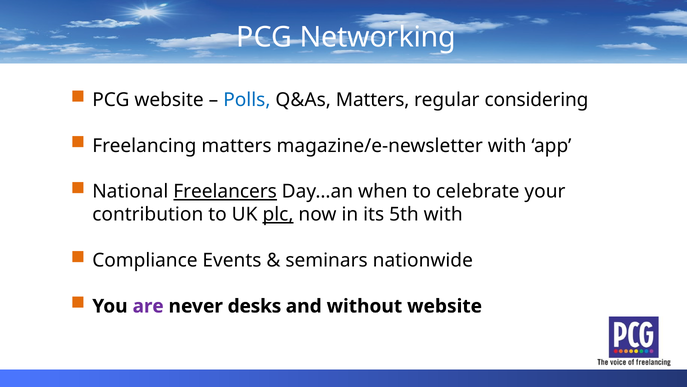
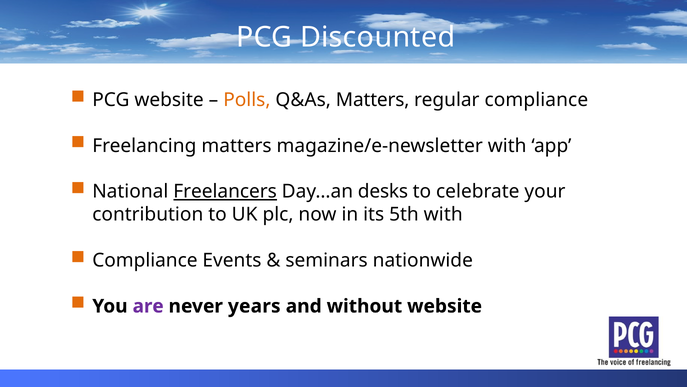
Networking: Networking -> Discounted (378, 37)
Polls colour: blue -> orange (247, 100)
regular considering: considering -> compliance (536, 100)
when: when -> desks (383, 191)
plc underline: present -> none (278, 214)
desks: desks -> years (254, 306)
